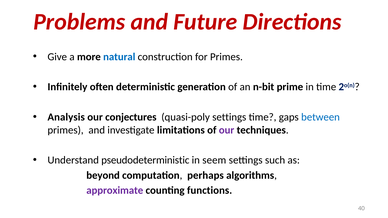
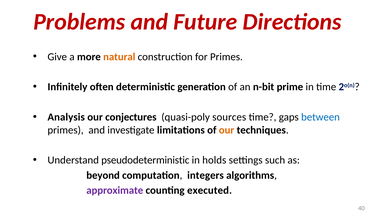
natural colour: blue -> orange (119, 57)
quasi-poly settings: settings -> sources (229, 117)
our colour: purple -> orange (227, 130)
seem: seem -> holds (214, 160)
perhaps: perhaps -> integers (205, 175)
functions: functions -> executed (210, 191)
